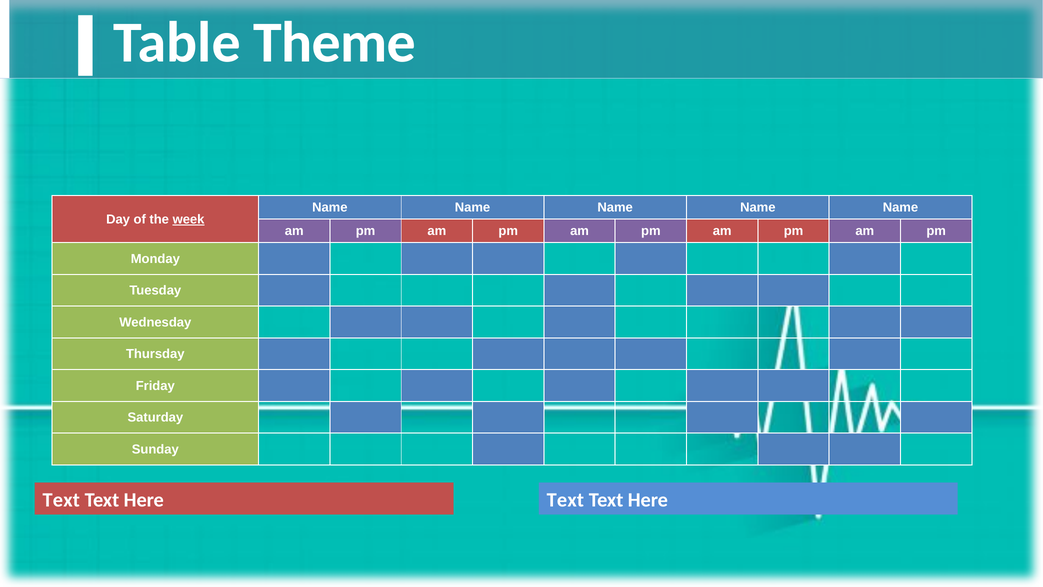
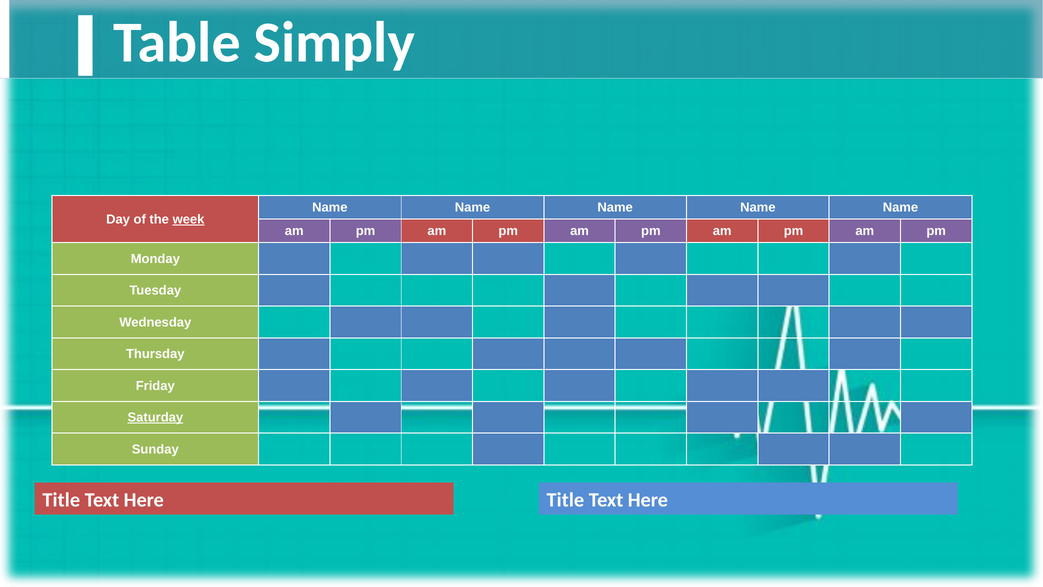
Theme: Theme -> Simply (334, 43)
Saturday underline: none -> present (155, 417)
Text: Text -> Title (61, 500)
Here Text: Text -> Title (565, 500)
